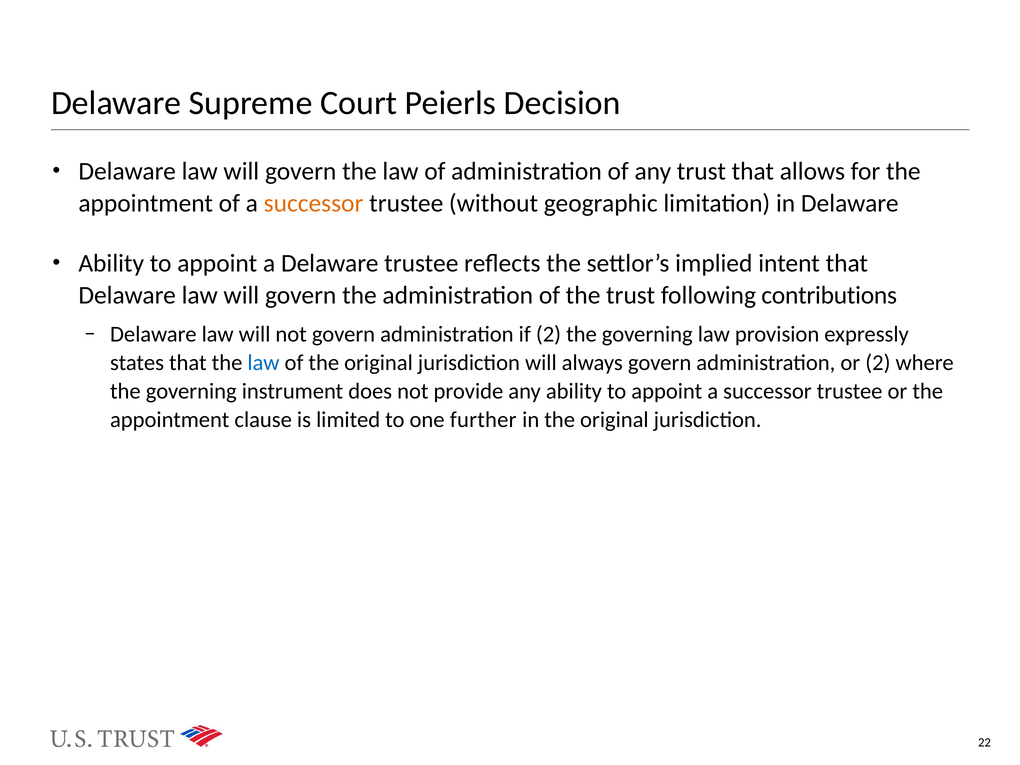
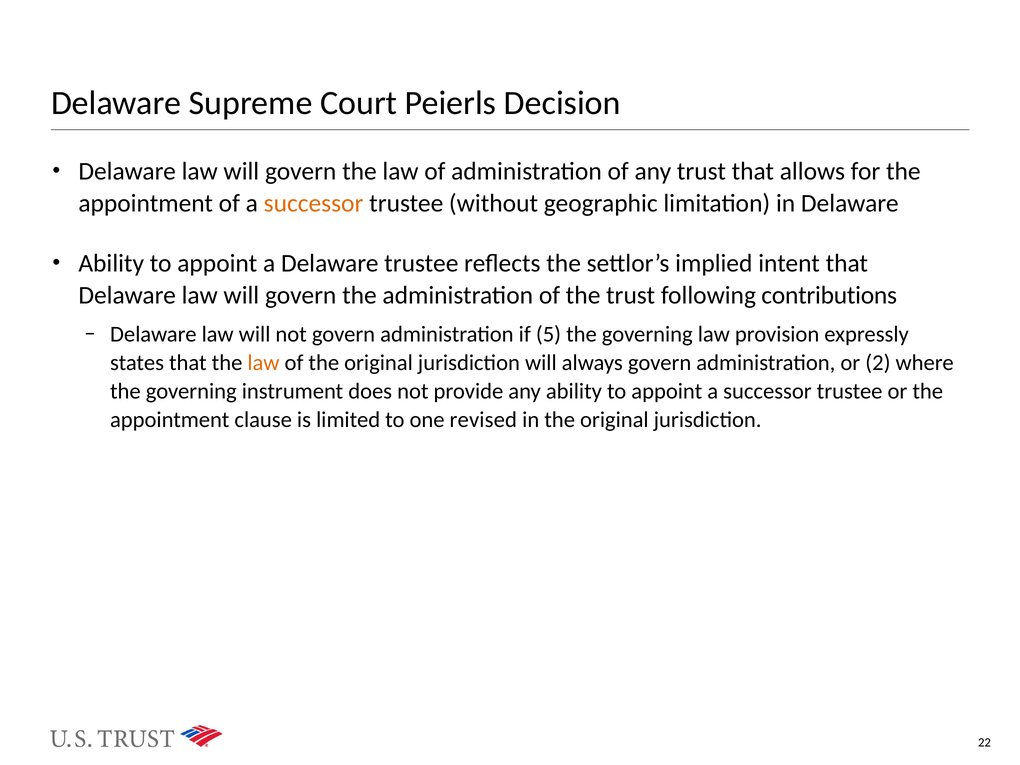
if 2: 2 -> 5 (548, 334)
law colour: blue -> orange (264, 363)
further: further -> revised (483, 420)
